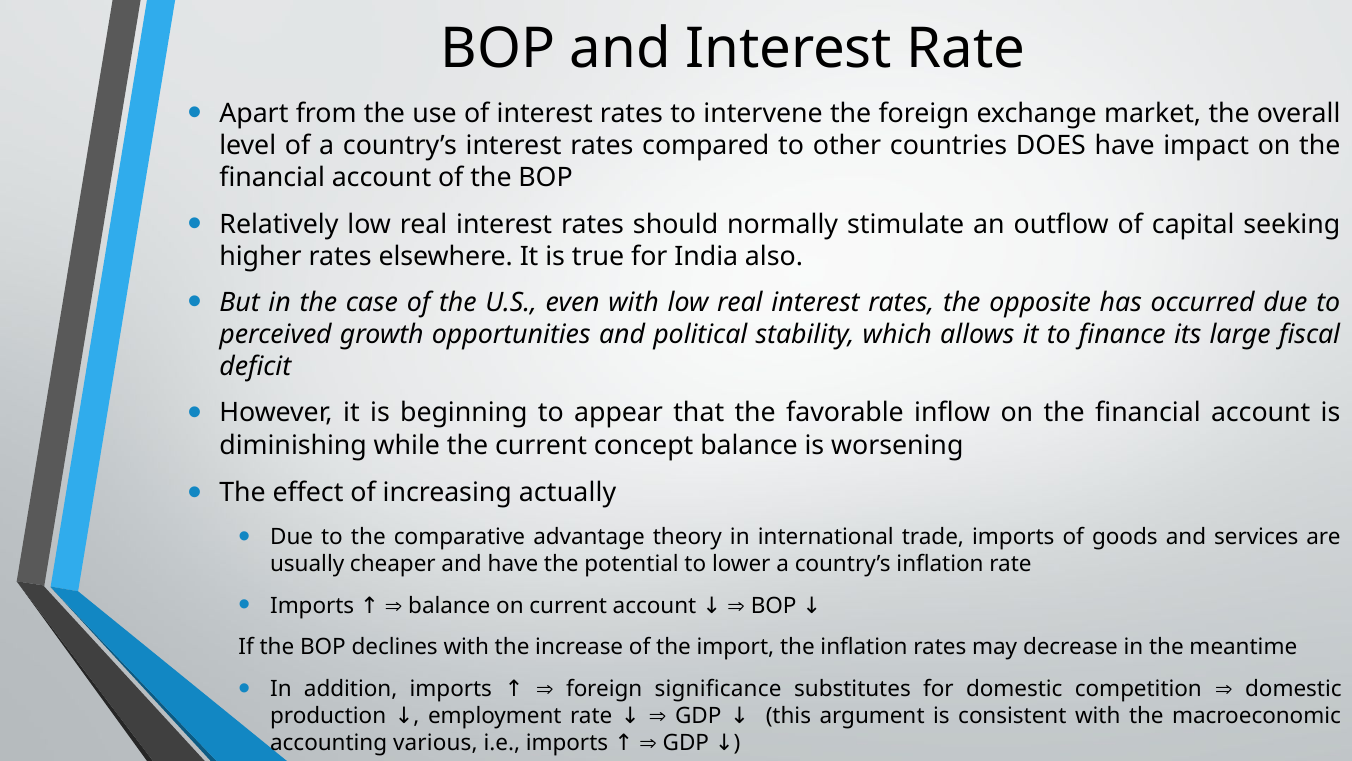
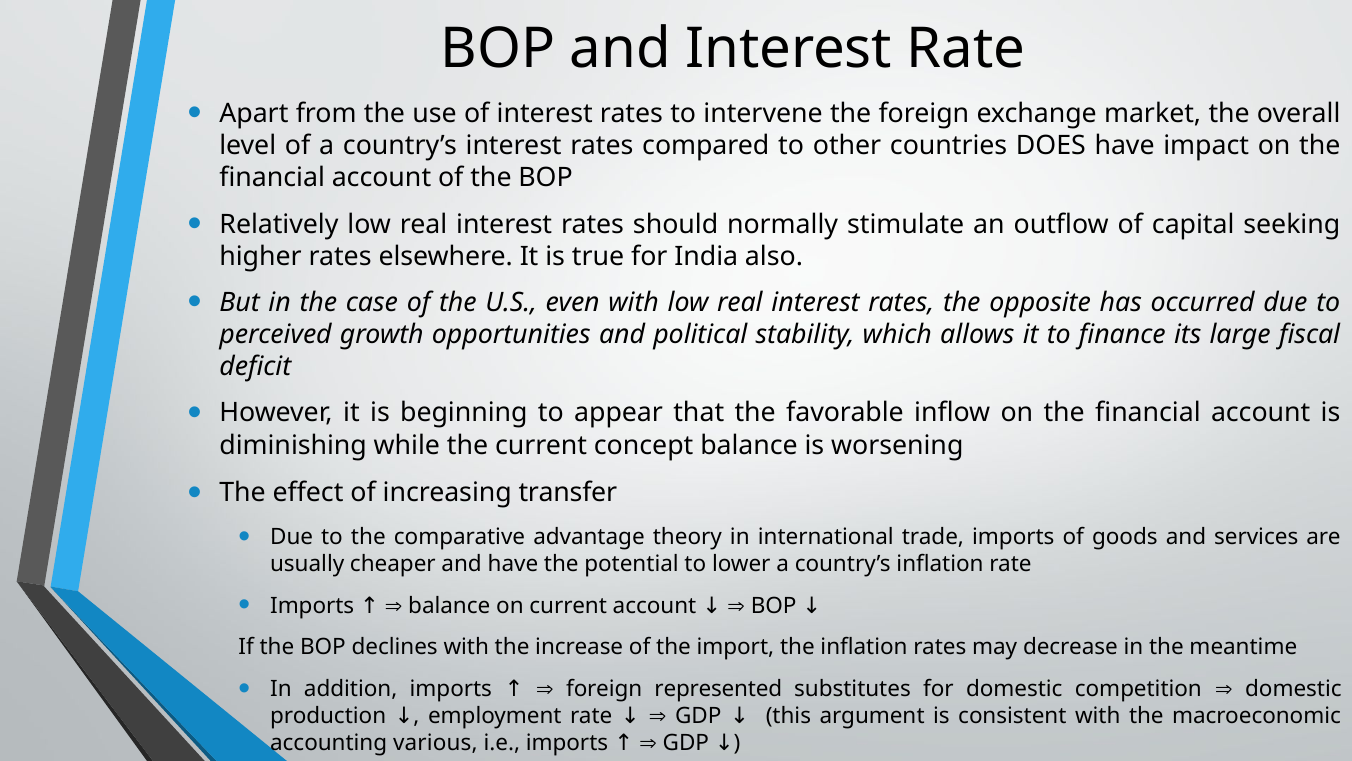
actually: actually -> transfer (568, 493)
significance: significance -> represented (718, 689)
